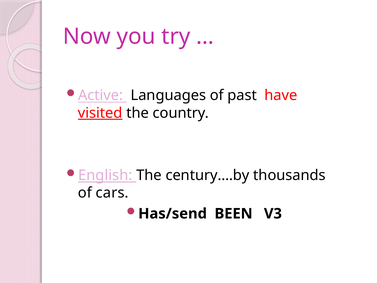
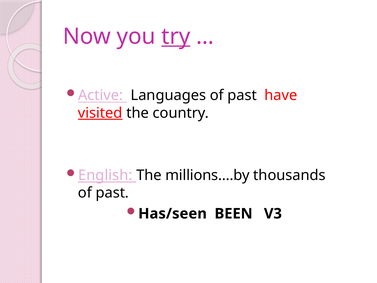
try underline: none -> present (176, 36)
century….by: century….by -> millions….by (208, 175)
cars: cars -> past (112, 193)
Has/send: Has/send -> Has/seen (173, 213)
